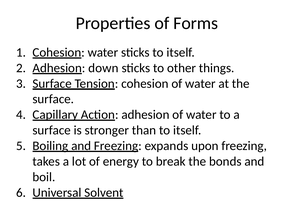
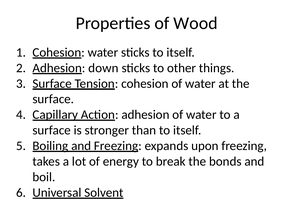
Forms: Forms -> Wood (196, 23)
